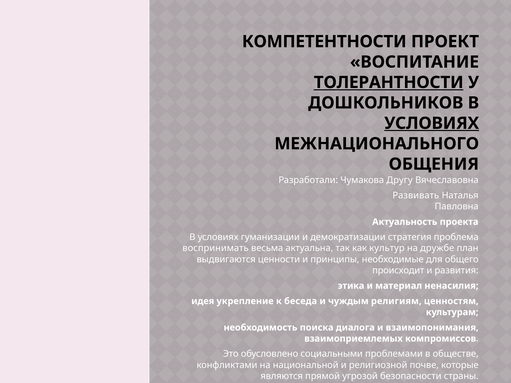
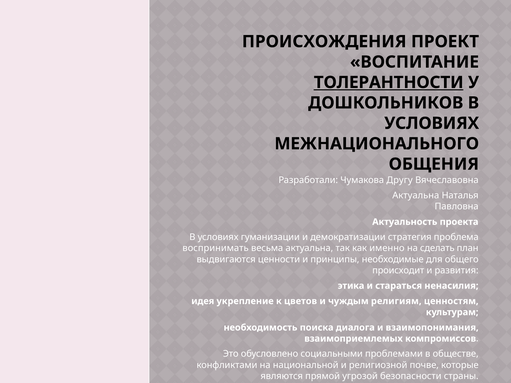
КОМПЕТЕНТНОСТИ: КОМПЕТЕНТНОСТИ -> ПРОИСХОЖДЕНИЯ (324, 42)
УСЛОВИЯХ underline: present -> none (432, 123)
Развивать: Развивать -> Актуальна (416, 196)
культур: культур -> именно (387, 248)
дружбе: дружбе -> сделать (437, 248)
материал: материал -> стараться (399, 286)
беседа: беседа -> цветов (301, 301)
